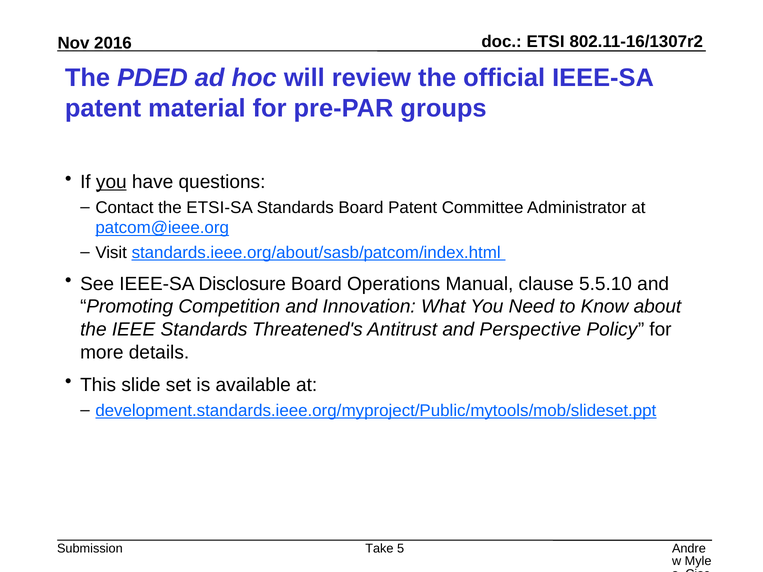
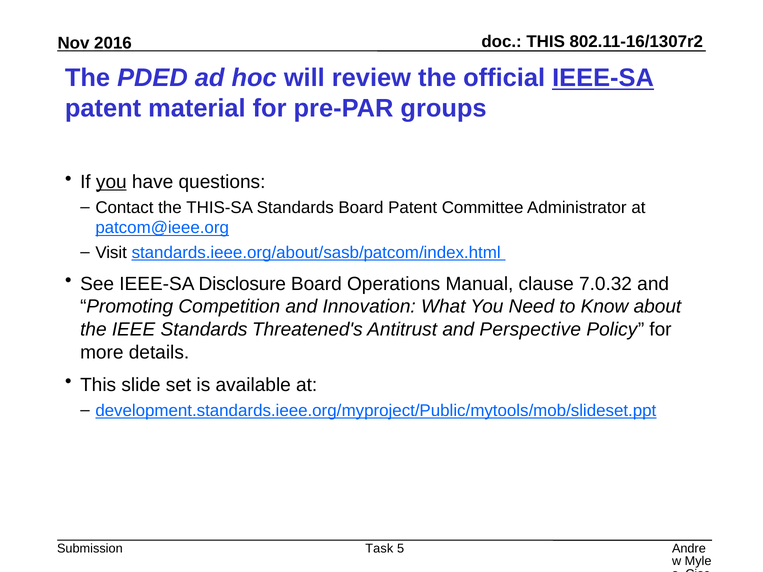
ETSI: ETSI -> THIS (546, 42)
IEEE-SA underline: none -> present (603, 78)
ETSI-SA: ETSI-SA -> THIS-SA (220, 208)
5.5.10: 5.5.10 -> 7.0.32 (606, 284)
Take: Take -> Task (379, 549)
